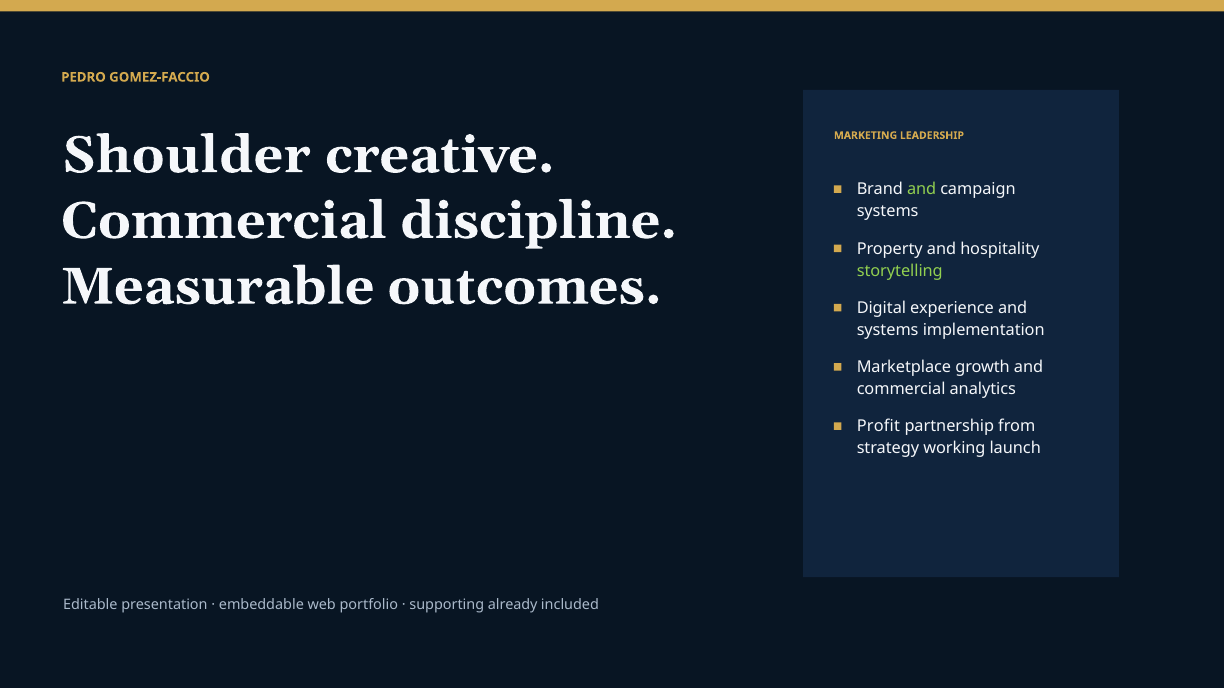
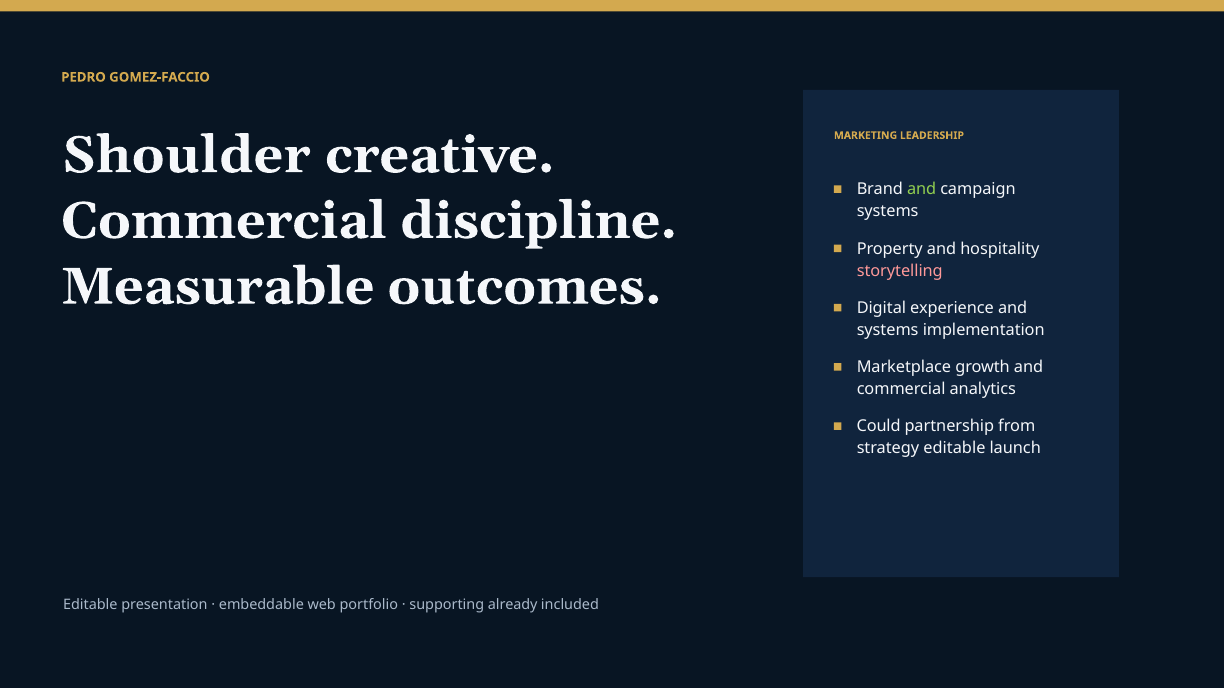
storytelling colour: light green -> pink (900, 271)
Profit: Profit -> Could (879, 427)
strategy working: working -> editable (954, 449)
